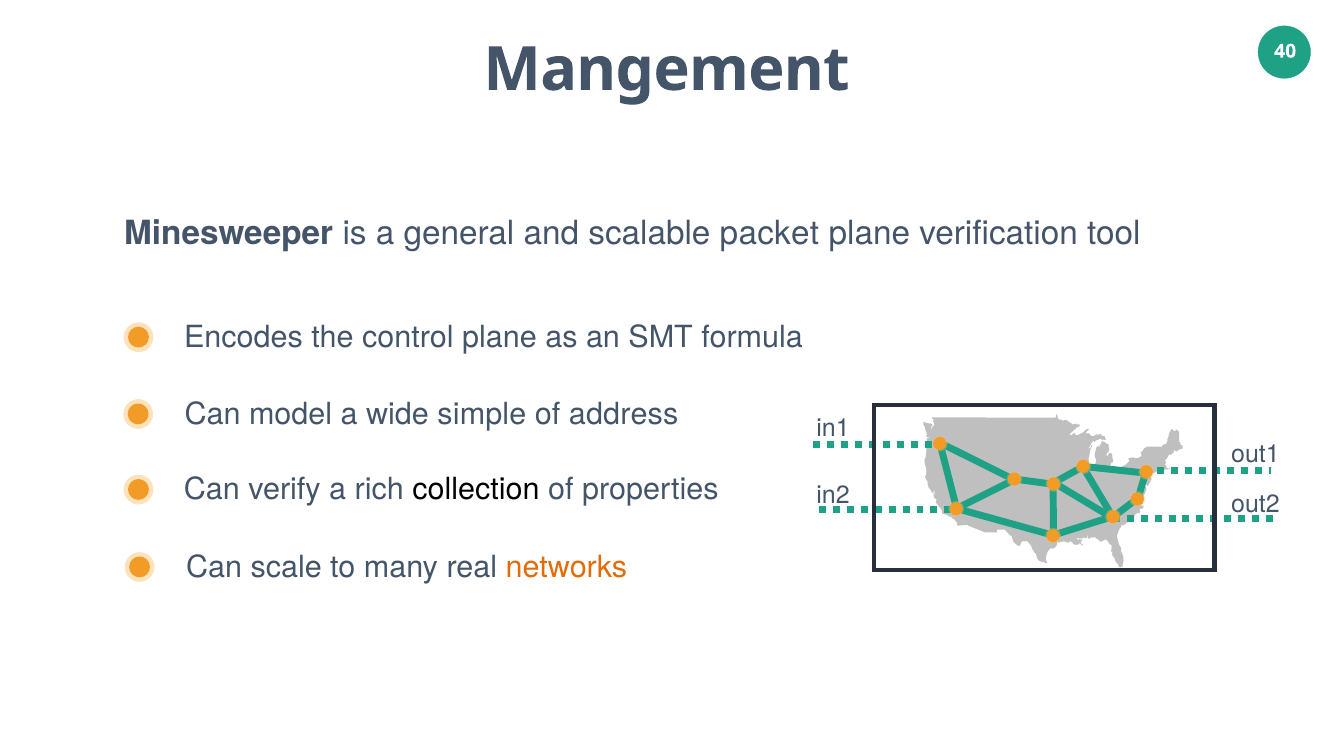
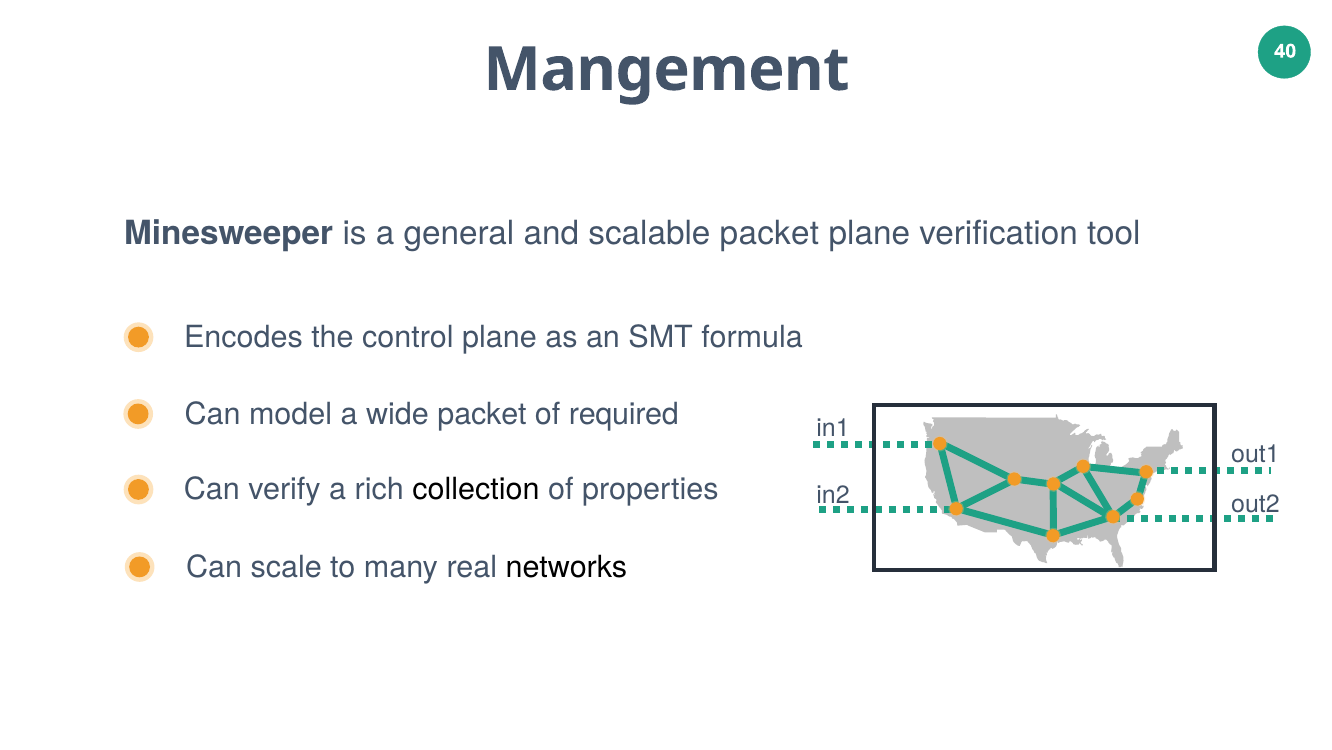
wide simple: simple -> packet (482, 414)
address: address -> required (624, 414)
networks colour: orange -> black (566, 567)
